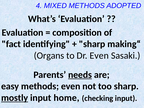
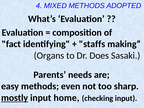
sharp: sharp -> staffs (92, 44)
Dr Even: Even -> Does (99, 56)
needs underline: present -> none (80, 75)
